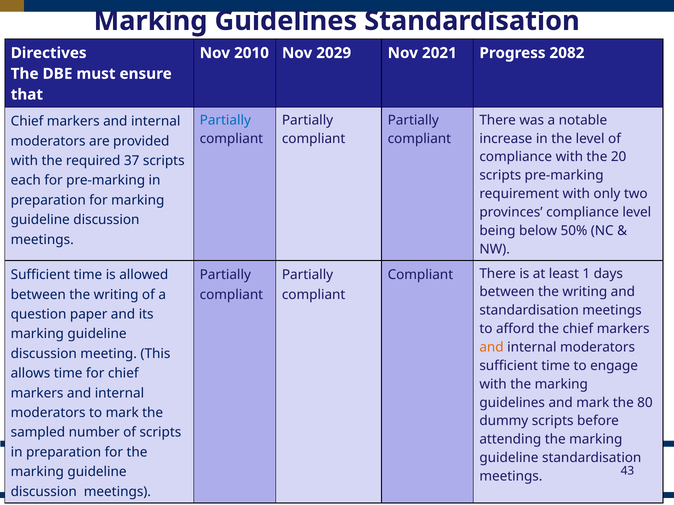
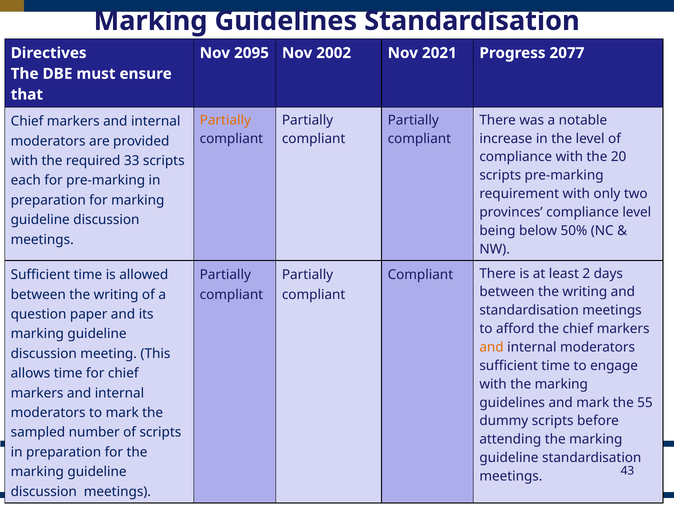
2010: 2010 -> 2095 (251, 53)
2029: 2029 -> 2002 (334, 53)
2082: 2082 -> 2077 (567, 53)
Partially colour: blue -> orange (225, 120)
37: 37 -> 33 (132, 161)
1: 1 -> 2 (586, 274)
80: 80 -> 55 (645, 403)
